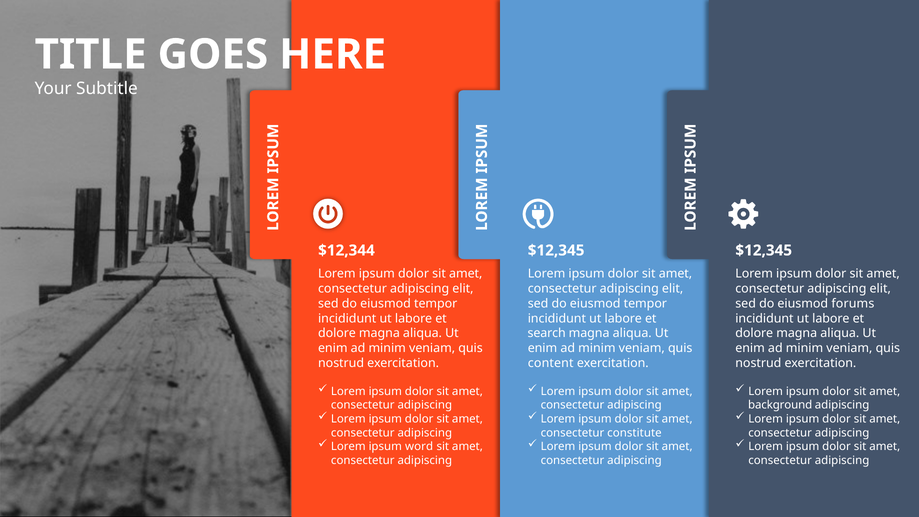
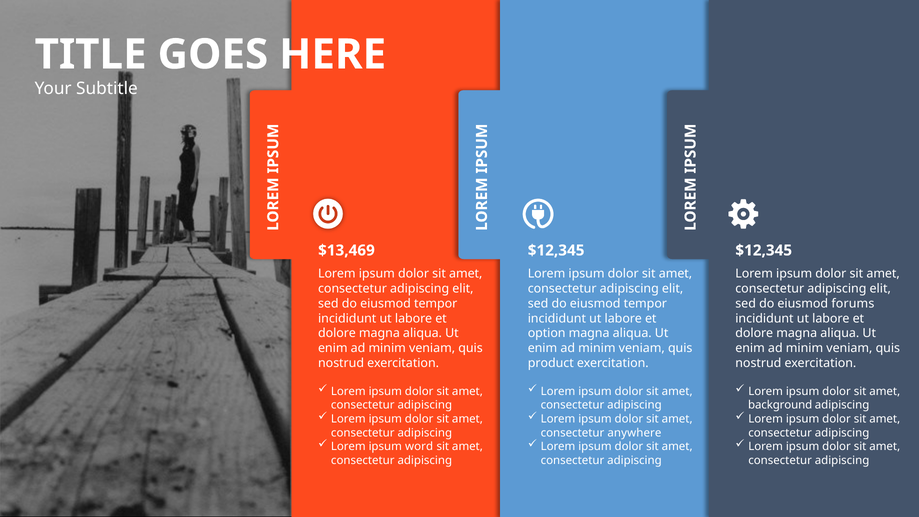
$12,344: $12,344 -> $13,469 (346, 250)
search: search -> option (547, 333)
content: content -> product (551, 363)
constitute: constitute -> anywhere (634, 433)
